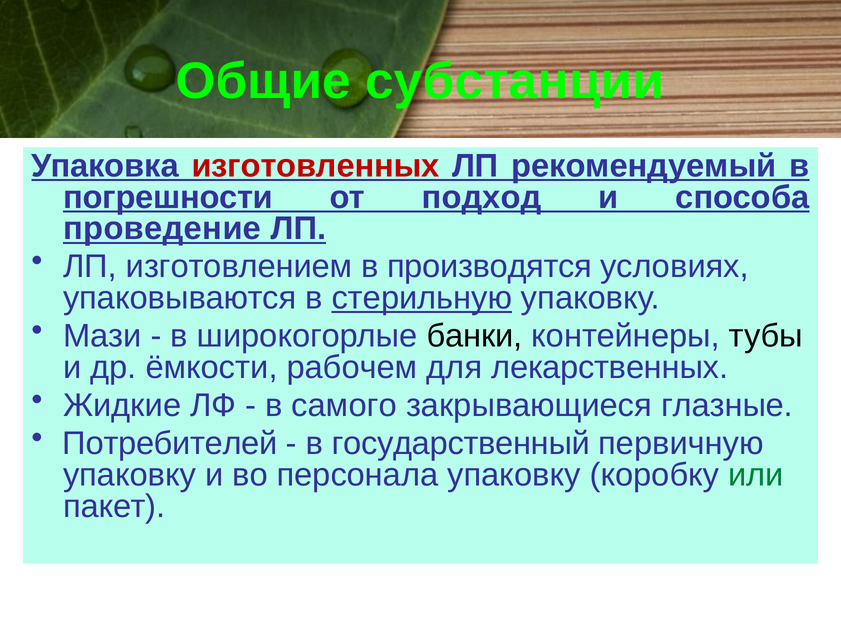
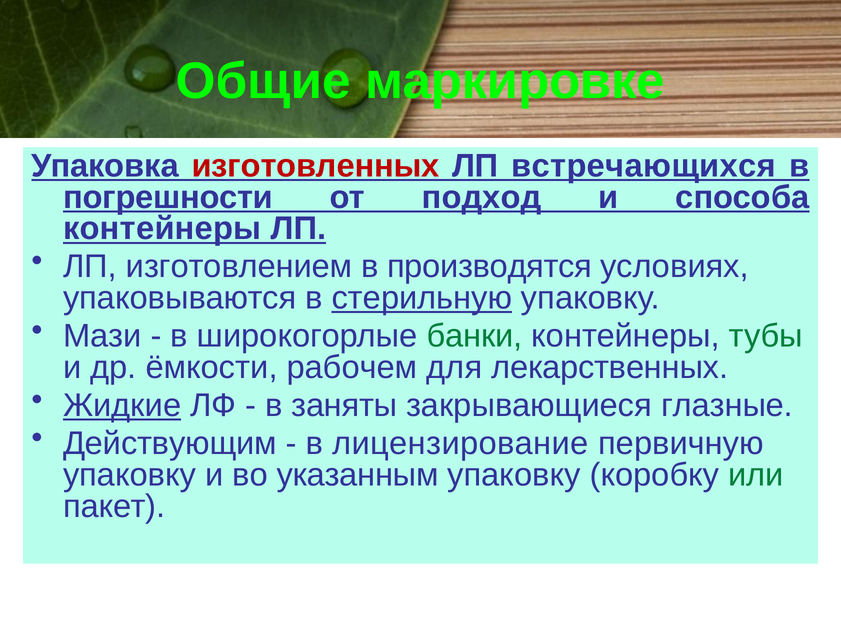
субстанции: субстанции -> маркировке (515, 81)
рекомендуемый: рекомендуемый -> встречающихся (644, 166)
проведение: проведение -> контейнеры (162, 229)
банки colour: black -> green (474, 336)
тубы colour: black -> green (766, 336)
Жидкие underline: none -> present (122, 405)
самого: самого -> заняты (344, 405)
Потребителей: Потребителей -> Действующим (170, 443)
государственный: государственный -> лицензирование (460, 443)
персонала: персонала -> указанным (358, 475)
